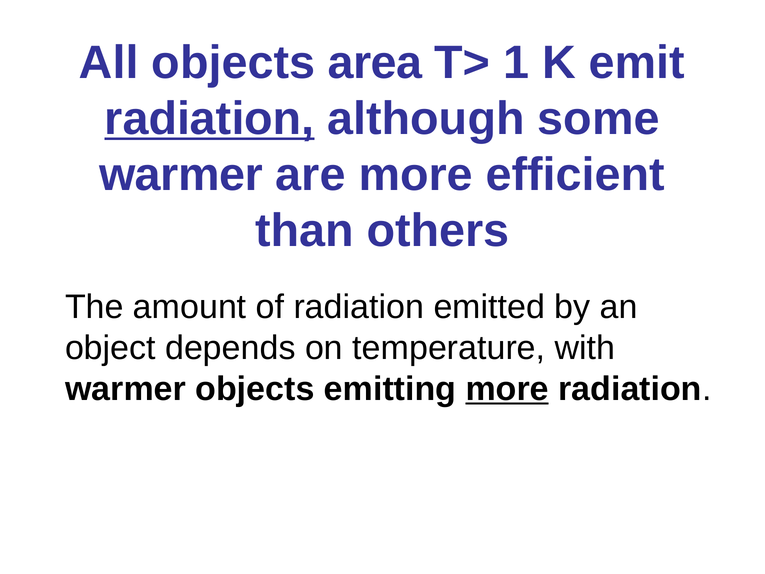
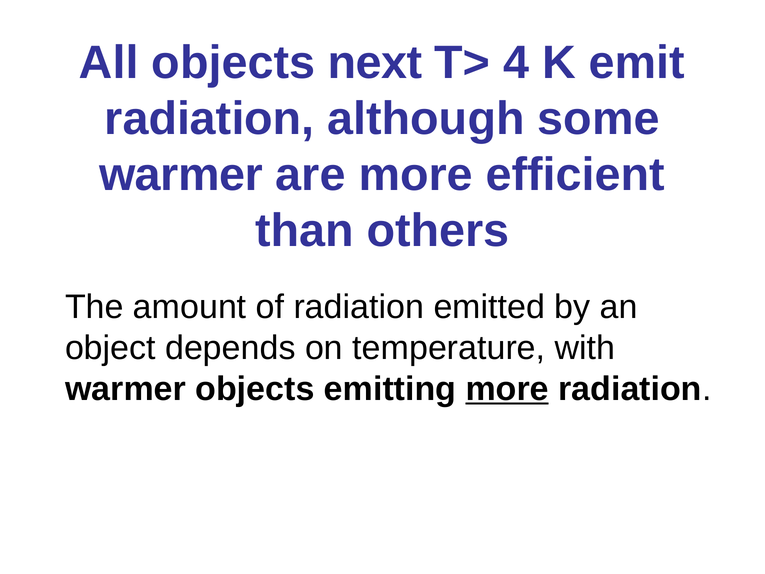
area: area -> next (375, 63)
1: 1 -> 4 (516, 63)
radiation underline: present -> none (209, 119)
